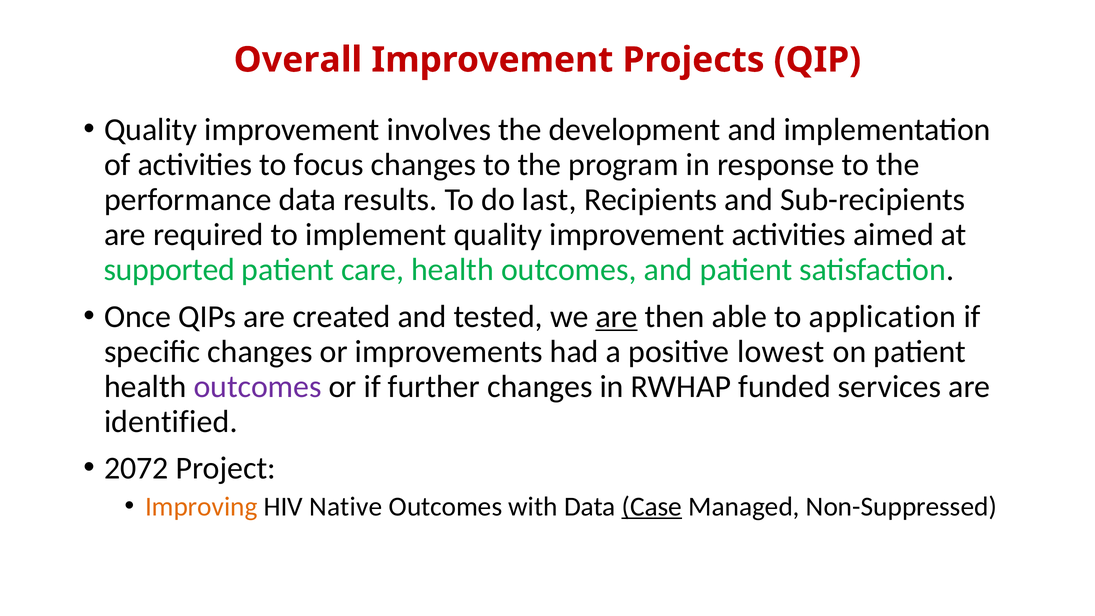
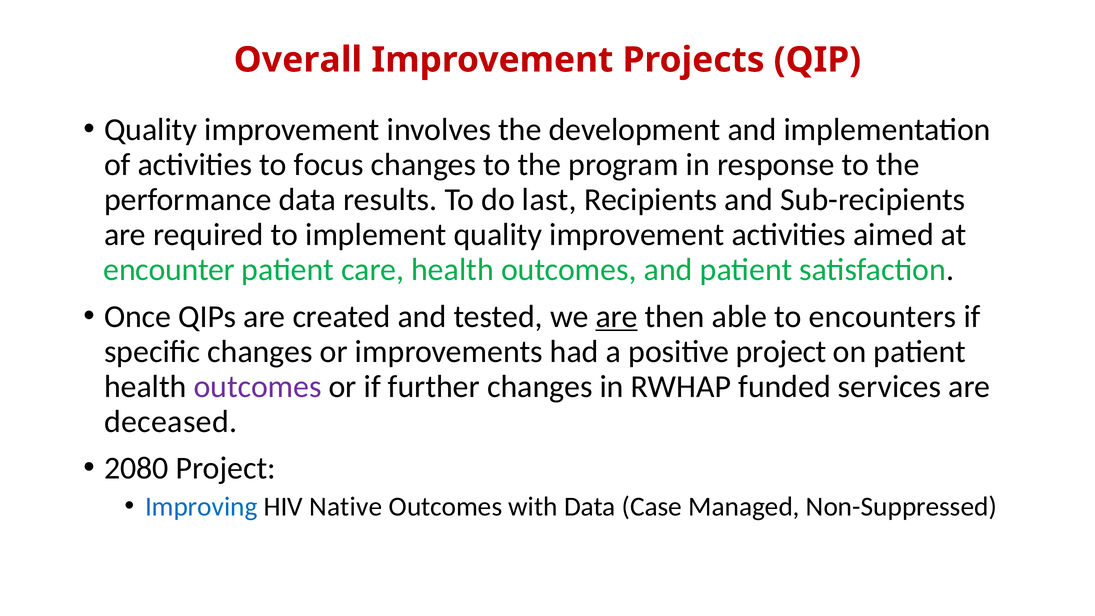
supported: supported -> encounter (169, 270)
application: application -> encounters (883, 316)
positive lowest: lowest -> project (781, 352)
identified: identified -> deceased (171, 422)
2072: 2072 -> 2080 (136, 468)
Improving colour: orange -> blue (201, 507)
Case underline: present -> none (652, 507)
